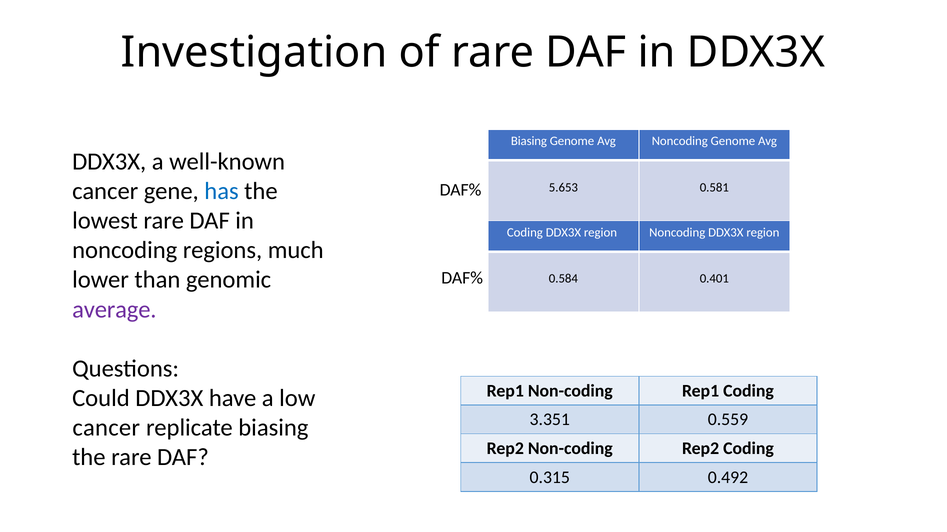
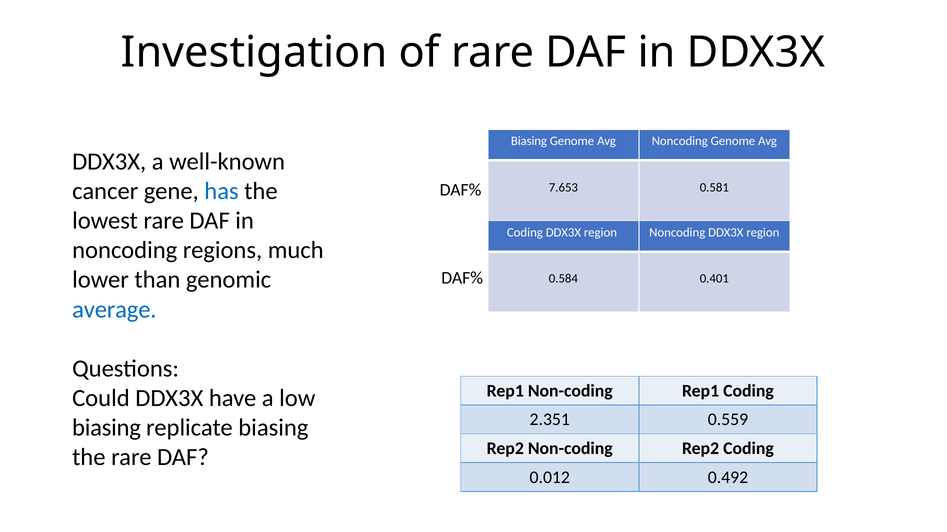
5.653: 5.653 -> 7.653 (563, 188)
average colour: purple -> blue (114, 310)
3.351: 3.351 -> 2.351 (550, 420)
cancer: cancer -> biasing (106, 428)
0.315: 0.315 -> 0.012 (550, 478)
